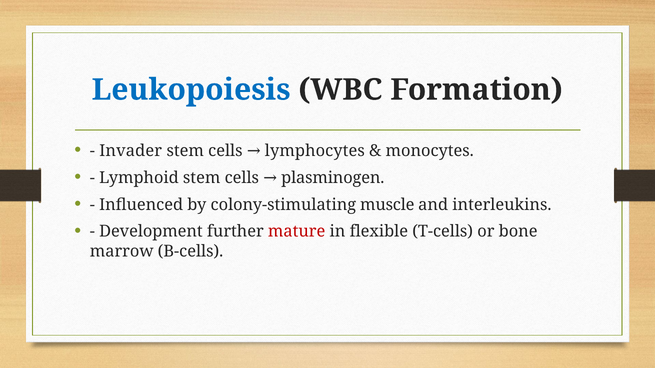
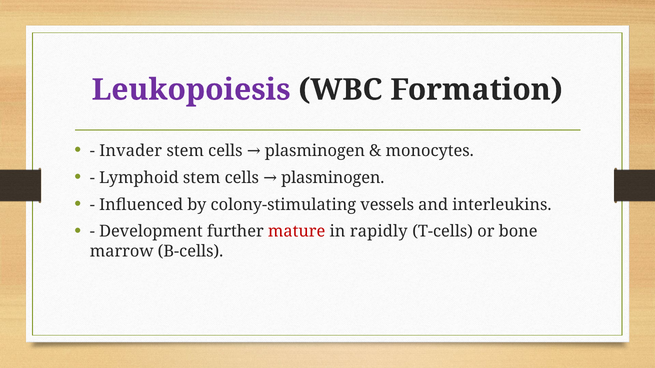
Leukopoiesis colour: blue -> purple (191, 90)
lymphocytes: lymphocytes -> plasminogen (315, 151)
muscle: muscle -> vessels (387, 205)
flexible: flexible -> rapidly (379, 232)
